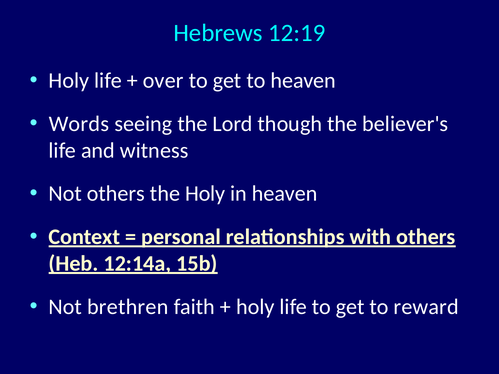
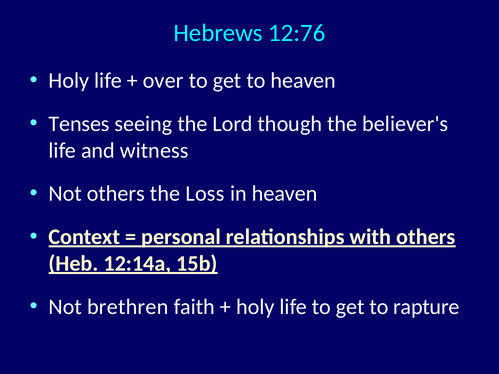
12:19: 12:19 -> 12:76 (297, 33)
Words: Words -> Tenses (79, 124)
the Holy: Holy -> Loss (205, 194)
reward: reward -> rapture (426, 307)
